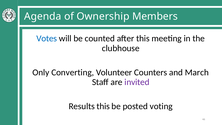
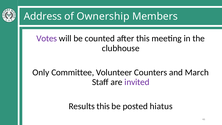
Agenda: Agenda -> Address (43, 16)
Votes colour: blue -> purple (47, 38)
Converting: Converting -> Committee (73, 72)
voting: voting -> hiatus (161, 106)
